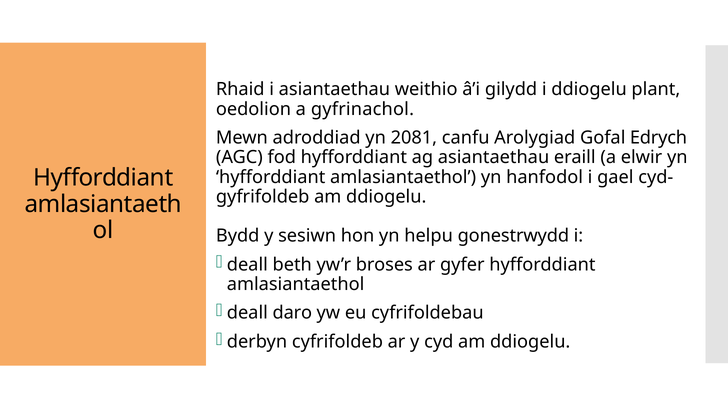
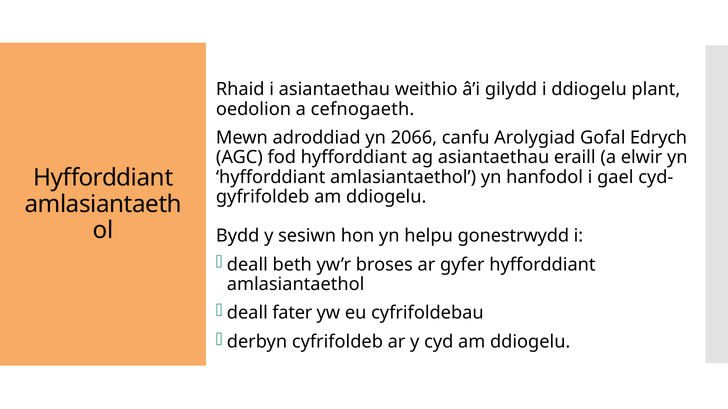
gyfrinachol: gyfrinachol -> cefnogaeth (363, 109)
2081: 2081 -> 2066 (414, 138)
daro: daro -> fater (292, 313)
